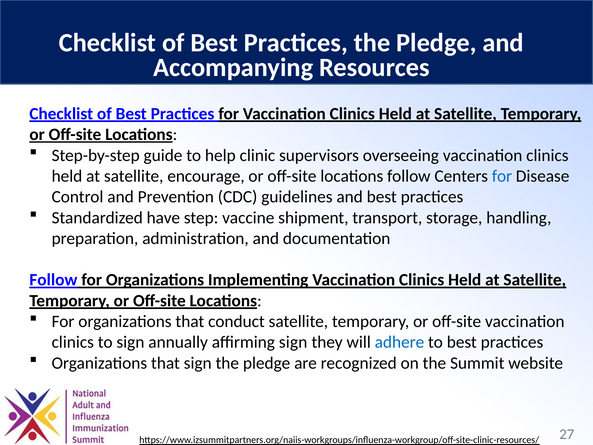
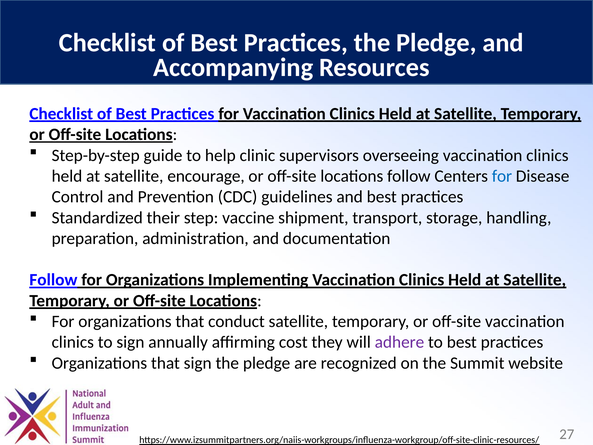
have: have -> their (163, 218)
affirming sign: sign -> cost (293, 342)
adhere colour: blue -> purple (399, 342)
